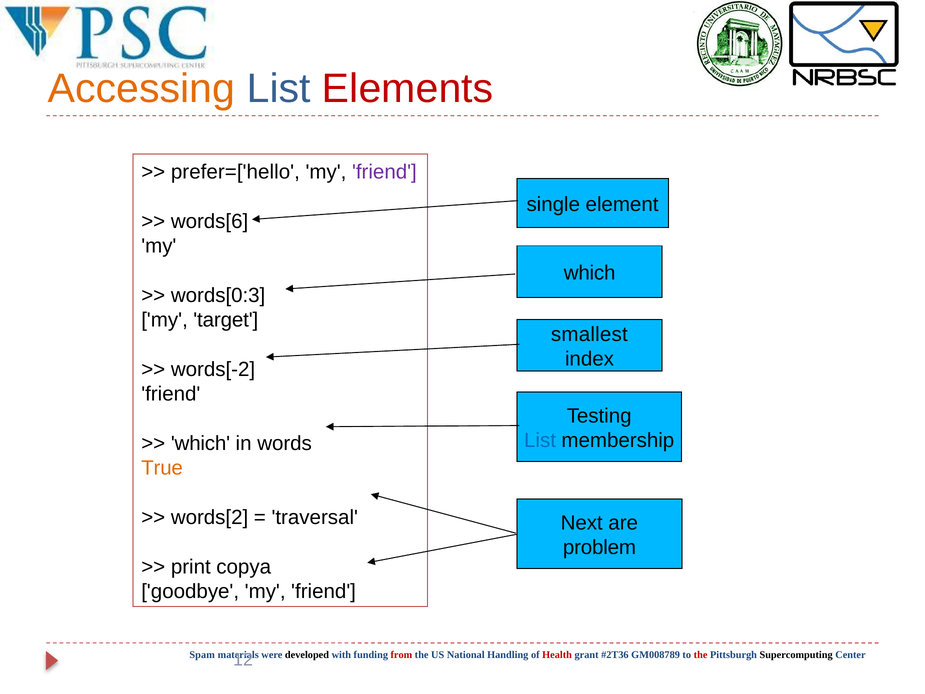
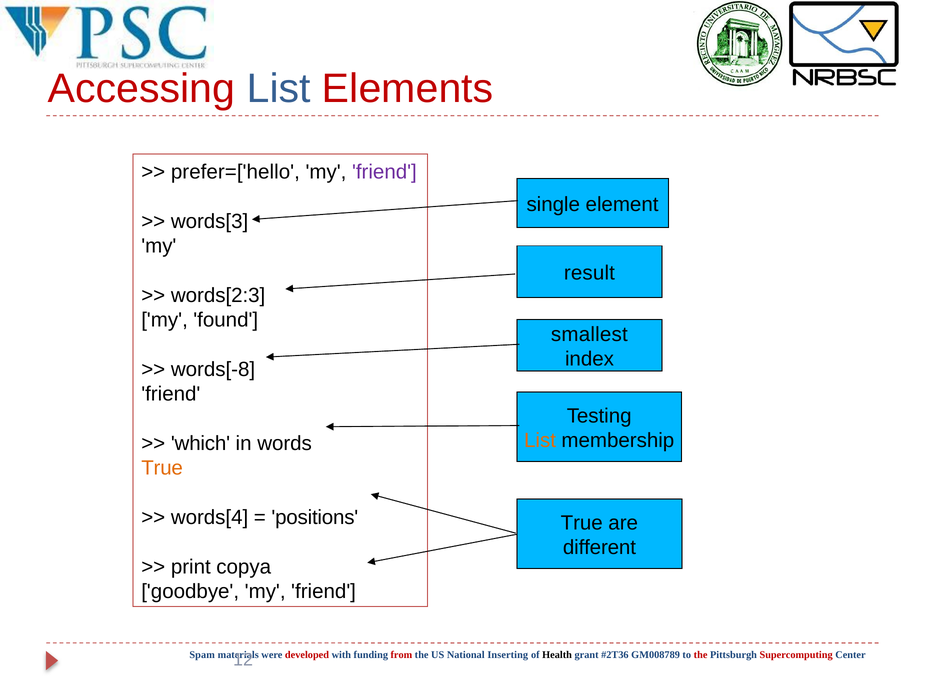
Accessing colour: orange -> red (142, 89)
words[6: words[6 -> words[3 (210, 221)
which: which -> result (589, 273)
words[0:3: words[0:3 -> words[2:3 (218, 295)
target: target -> found (226, 320)
words[-2: words[-2 -> words[-8 (213, 369)
List colour: blue -> orange (540, 440)
words[2: words[2 -> words[4 (210, 517)
traversal: traversal -> positions (315, 517)
Next: Next -> True (582, 523)
problem: problem -> different (599, 547)
developed colour: black -> red (307, 655)
Handling: Handling -> Inserting (508, 655)
Health colour: red -> black (557, 655)
Supercomputing colour: black -> red (796, 655)
